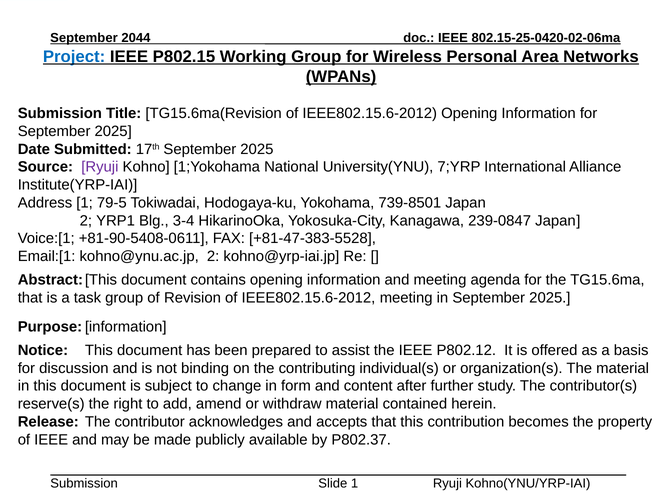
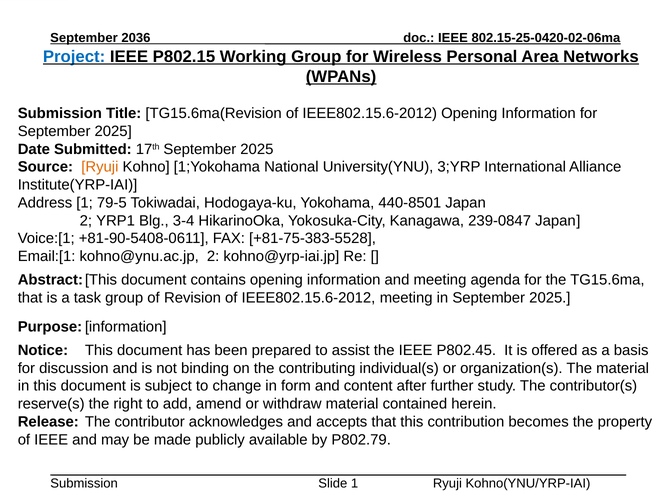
2044: 2044 -> 2036 (136, 38)
Ryuji colour: purple -> orange (100, 167)
7;YRP: 7;YRP -> 3;YRP (459, 167)
739-8501: 739-8501 -> 440-8501 (410, 203)
+81-47-383-5528: +81-47-383-5528 -> +81-75-383-5528 (313, 239)
P802.12: P802.12 -> P802.45 (466, 351)
P802.37: P802.37 -> P802.79 (361, 440)
